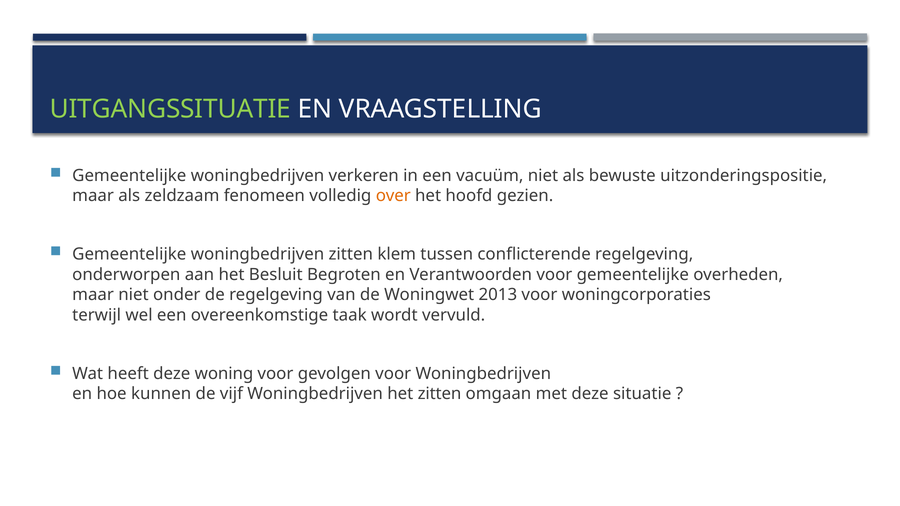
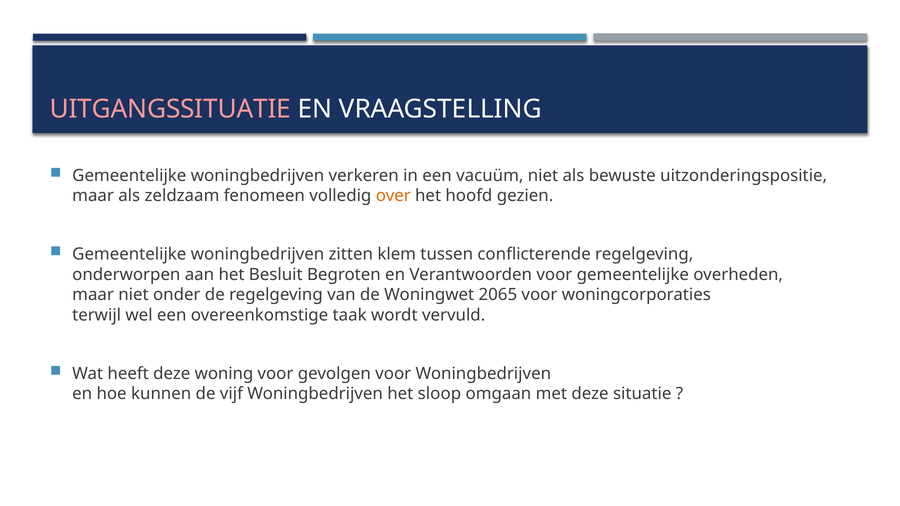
UITGANGSSITUATIE colour: light green -> pink (170, 109)
2013: 2013 -> 2065 (498, 295)
het zitten: zitten -> sloop (439, 394)
